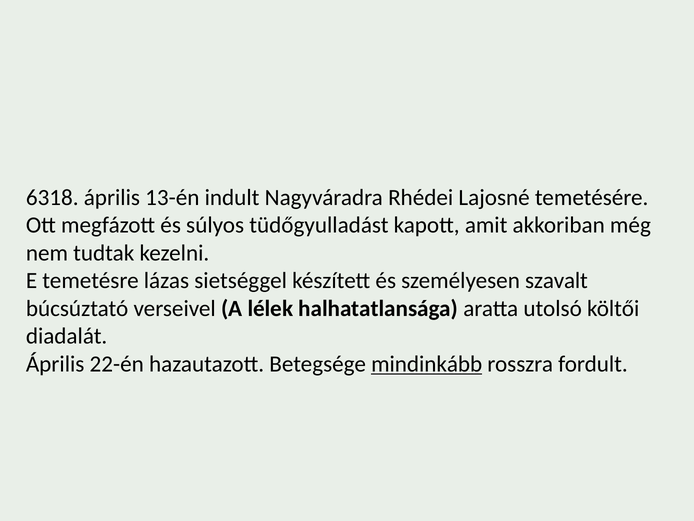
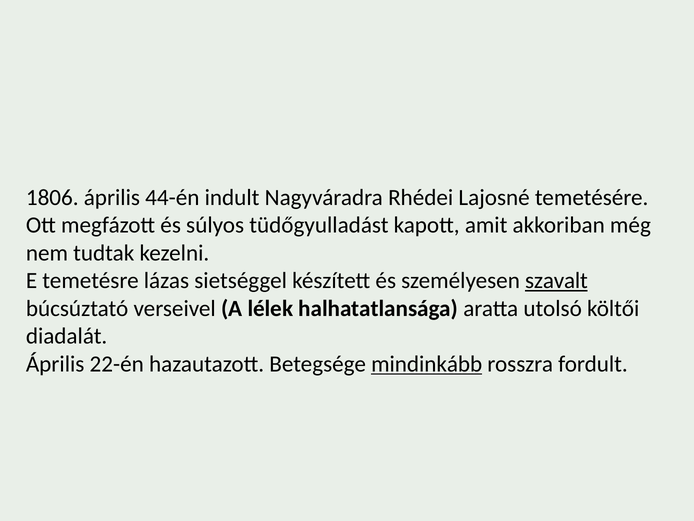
6318: 6318 -> 1806 (52, 197)
13-én: 13-én -> 44-én (172, 197)
szavalt underline: none -> present (556, 280)
